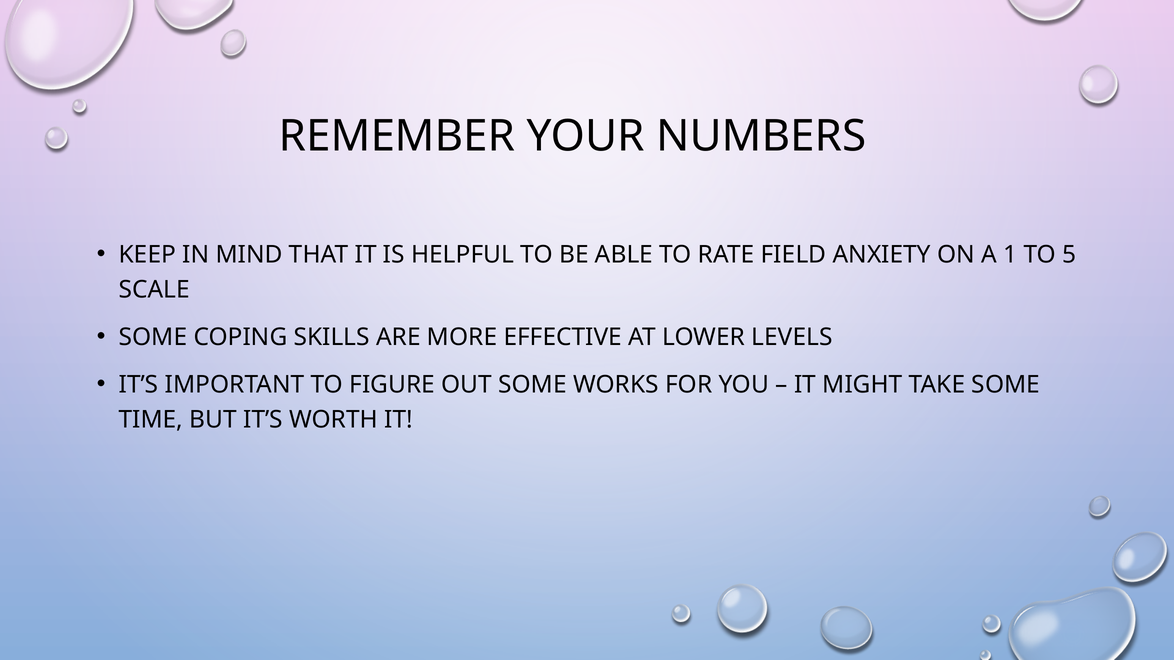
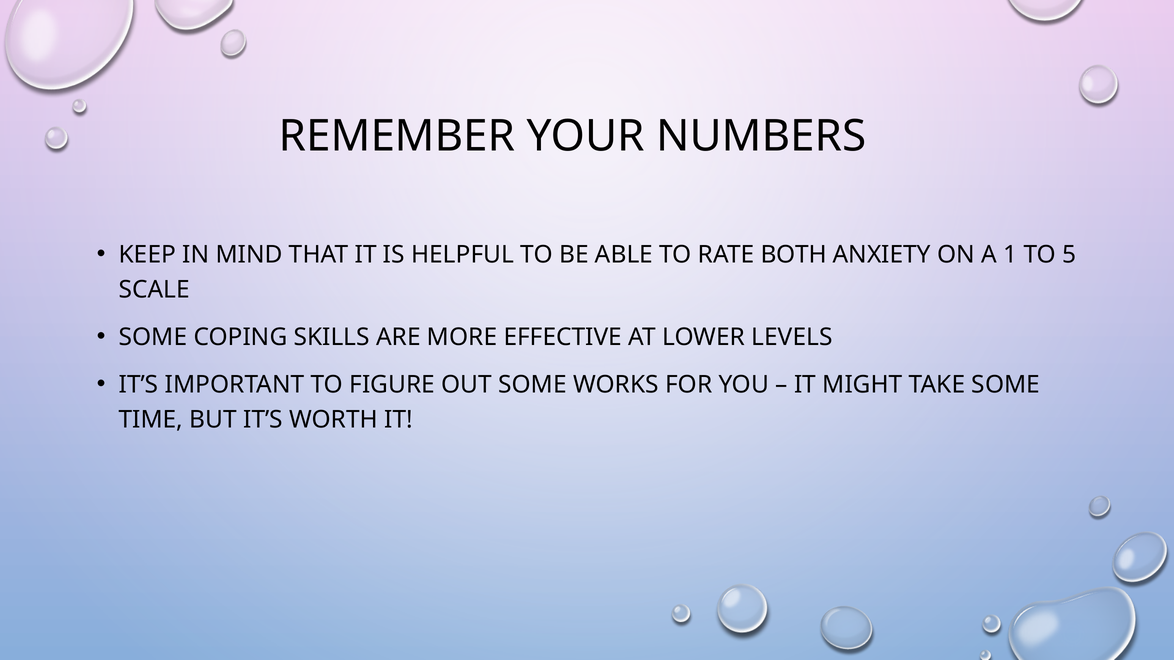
FIELD: FIELD -> BOTH (794, 255)
